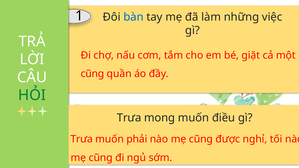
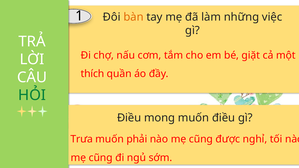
bàn colour: blue -> orange (133, 17)
cũng: cũng -> thích (92, 74)
Trưa: Trưa -> Điều (129, 118)
